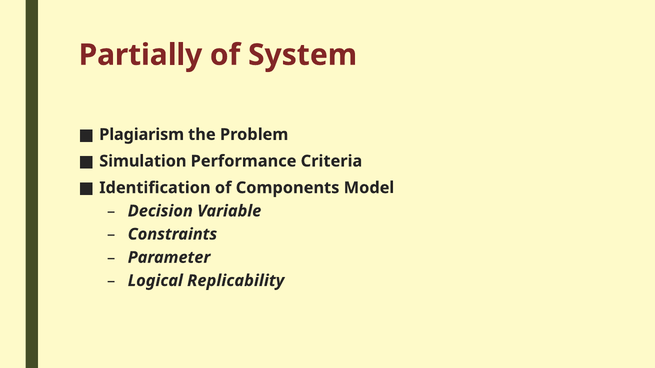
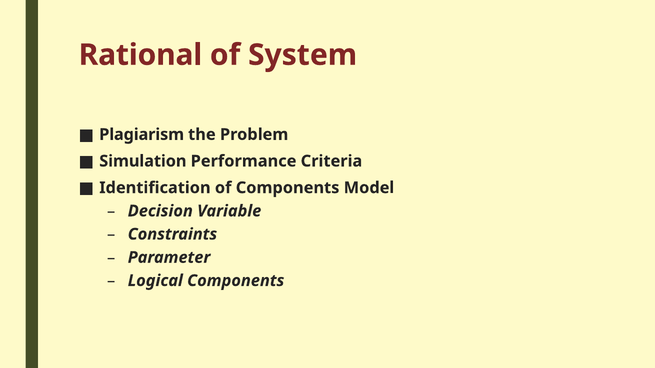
Partially: Partially -> Rational (140, 55)
Logical Replicability: Replicability -> Components (236, 281)
